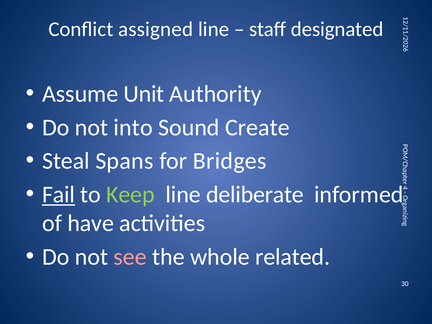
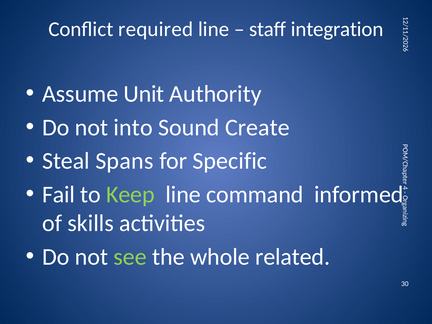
assigned: assigned -> required (156, 29)
designated: designated -> integration (337, 29)
Bridges: Bridges -> Specific (230, 161)
Fail underline: present -> none (59, 195)
deliberate: deliberate -> command (255, 195)
have: have -> skills (91, 223)
see colour: pink -> light green (130, 257)
